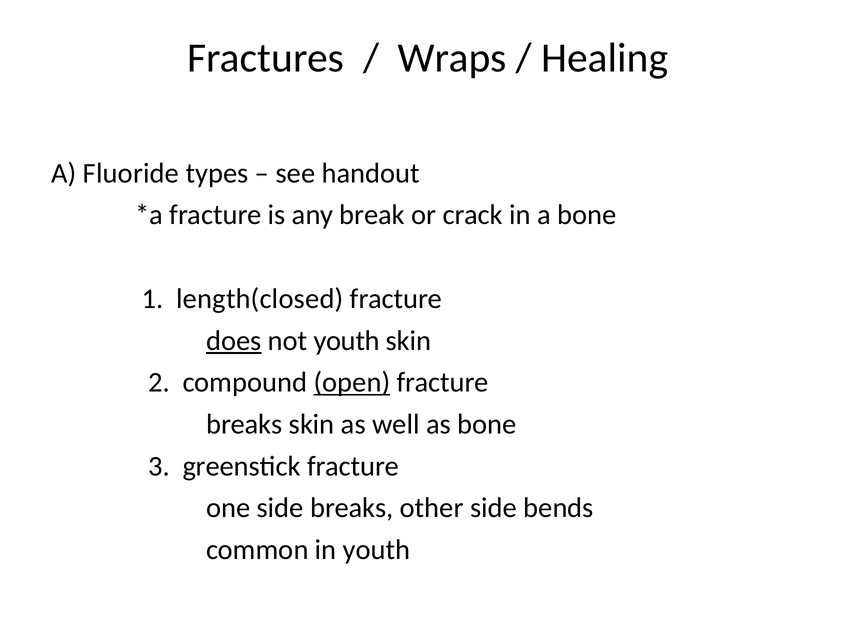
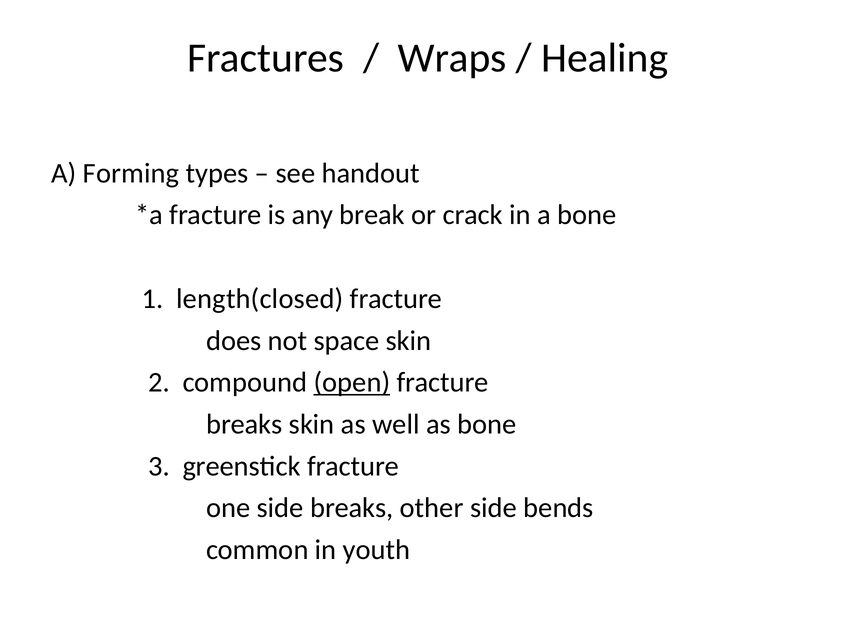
Fluoride: Fluoride -> Forming (131, 173)
does underline: present -> none (234, 341)
not youth: youth -> space (347, 341)
